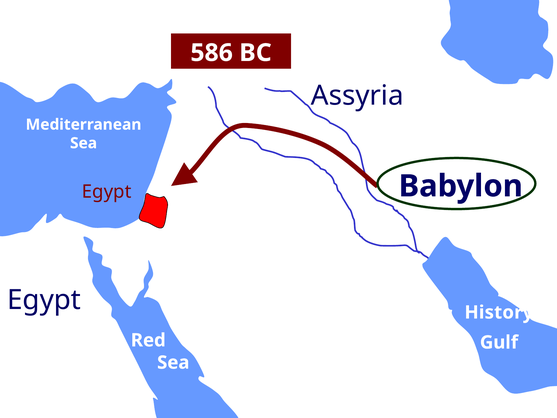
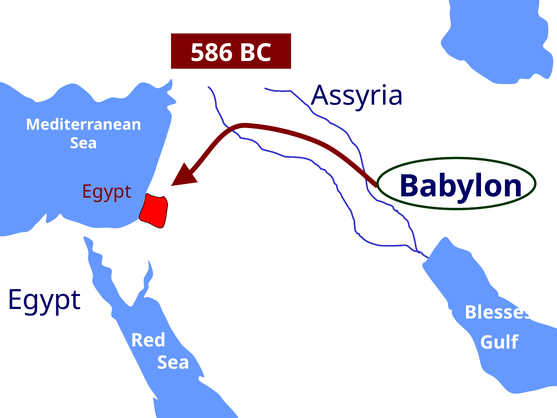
History: History -> Blesses (499, 312)
